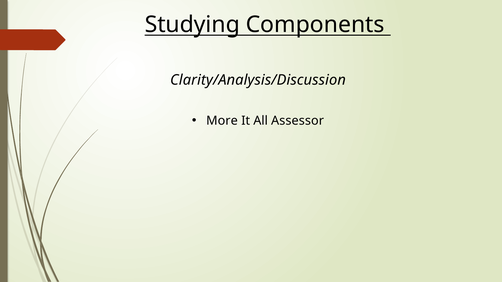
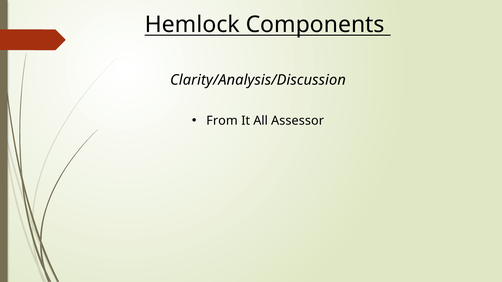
Studying: Studying -> Hemlock (192, 25)
More: More -> From (222, 121)
